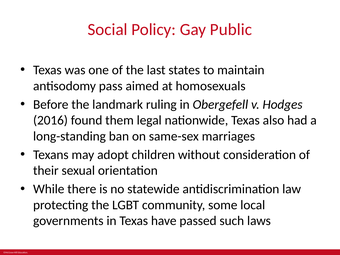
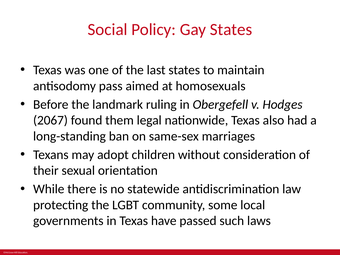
Gay Public: Public -> States (231, 30)
2016: 2016 -> 2067 (50, 120)
